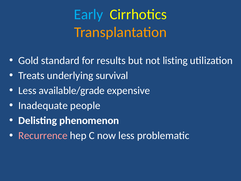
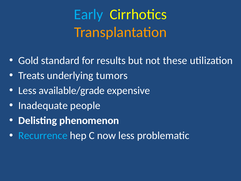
listing: listing -> these (175, 60)
survival: survival -> tumors (112, 75)
Recurrence colour: pink -> light blue (43, 135)
